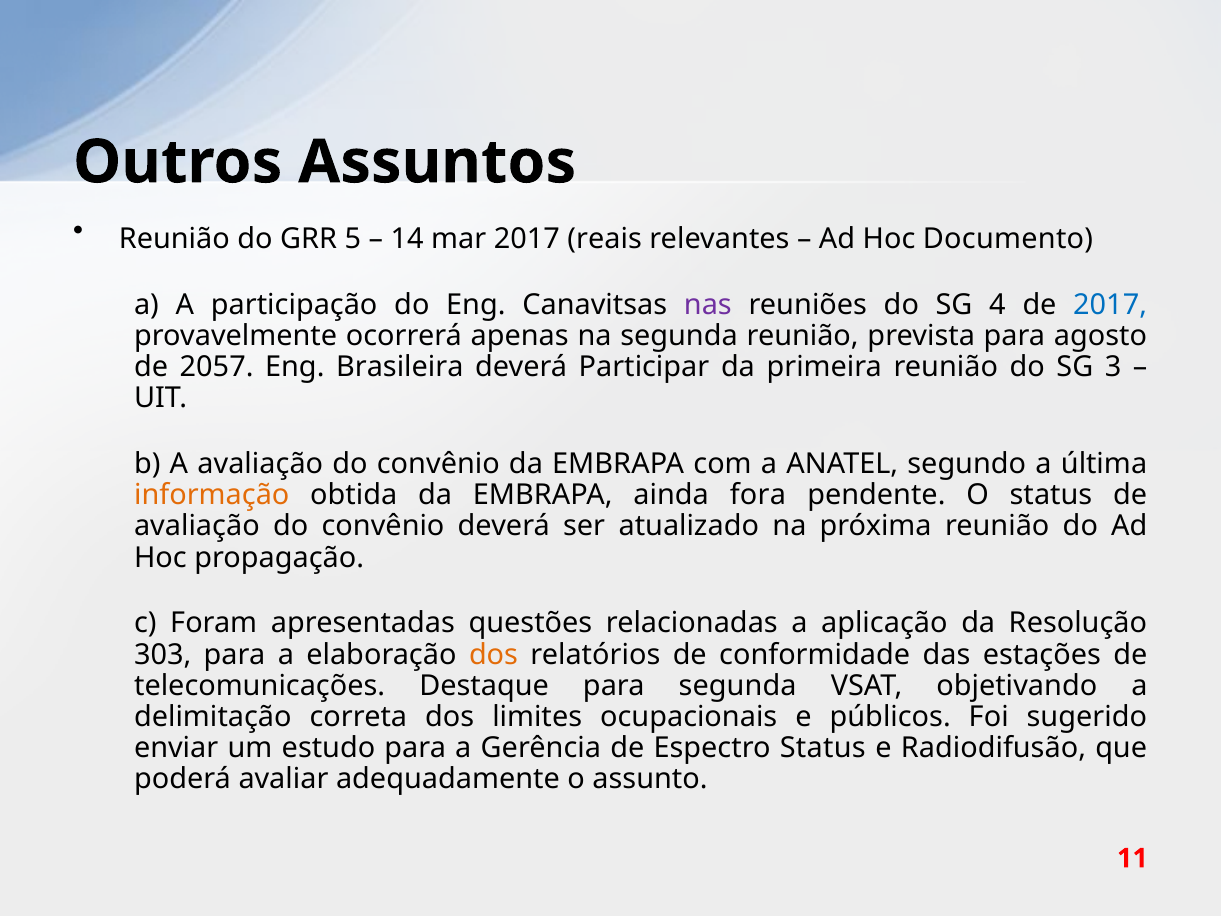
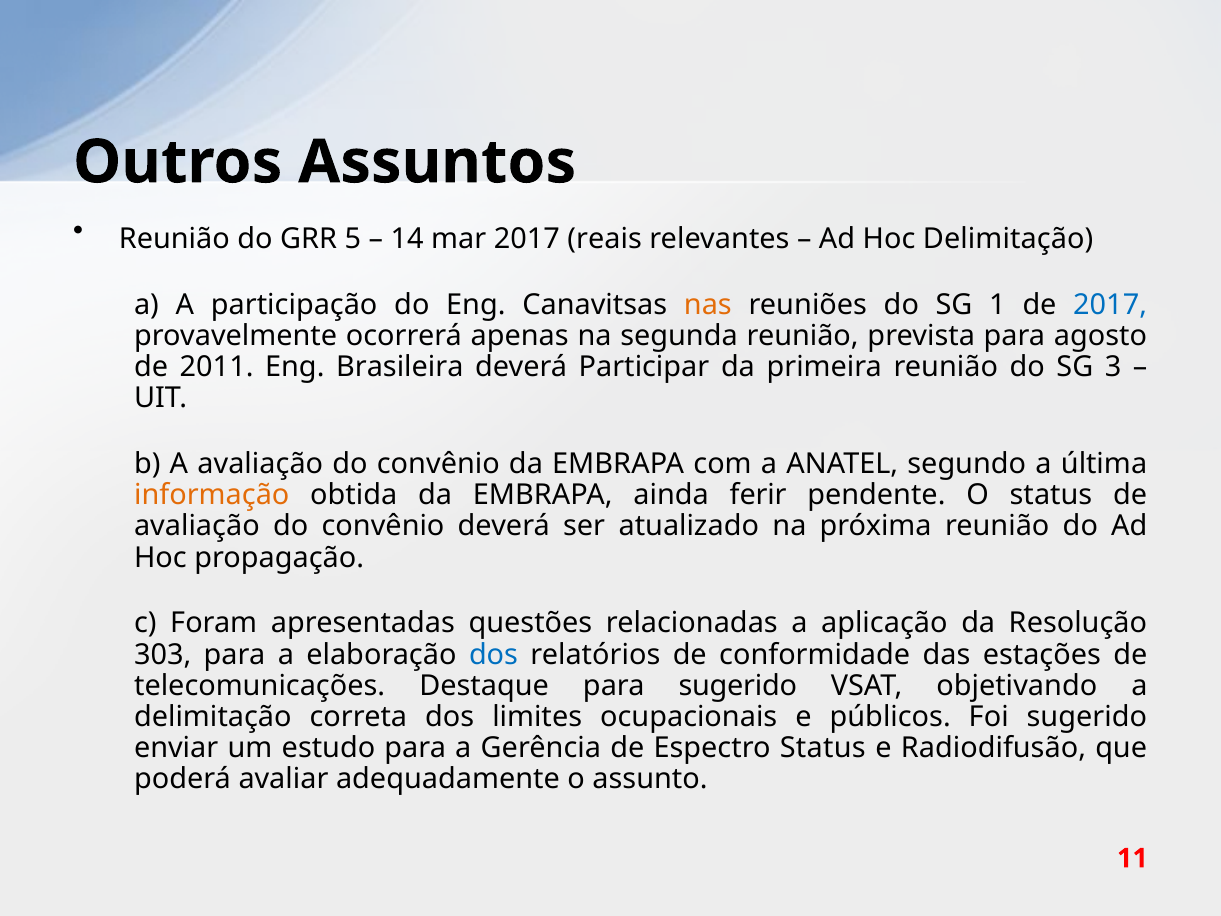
Hoc Documento: Documento -> Delimitação (1008, 239)
nas colour: purple -> orange (708, 305)
4: 4 -> 1 (997, 305)
2057: 2057 -> 2011 (217, 367)
fora: fora -> ferir (758, 495)
dos colour: orange -> blue (494, 654)
para segunda: segunda -> sugerido (738, 685)
